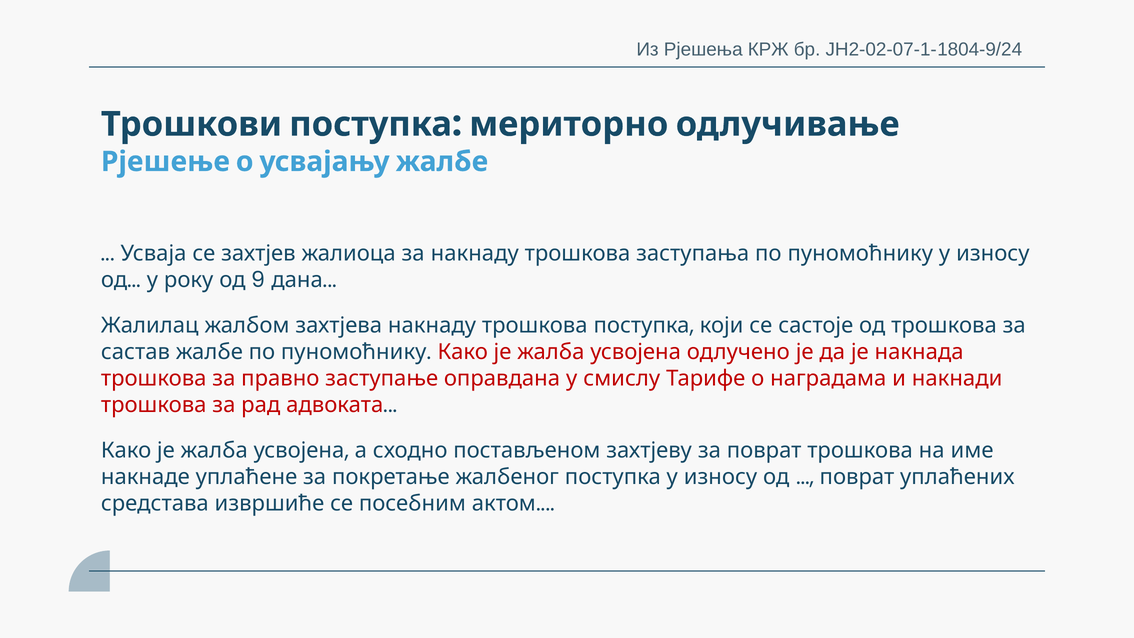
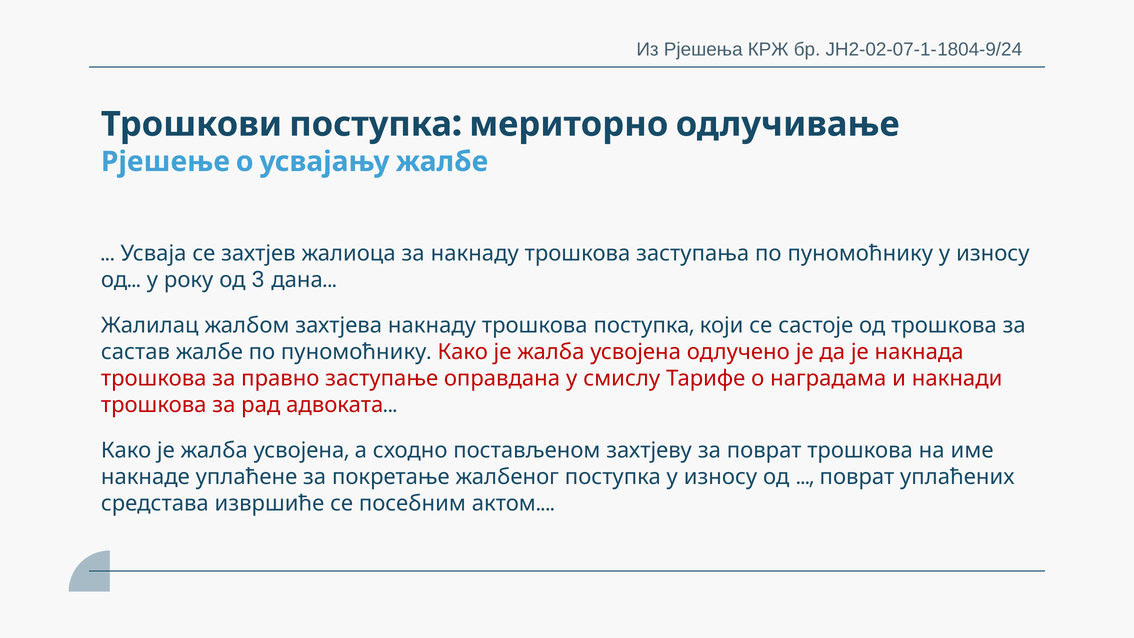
9: 9 -> 3 (258, 280)
